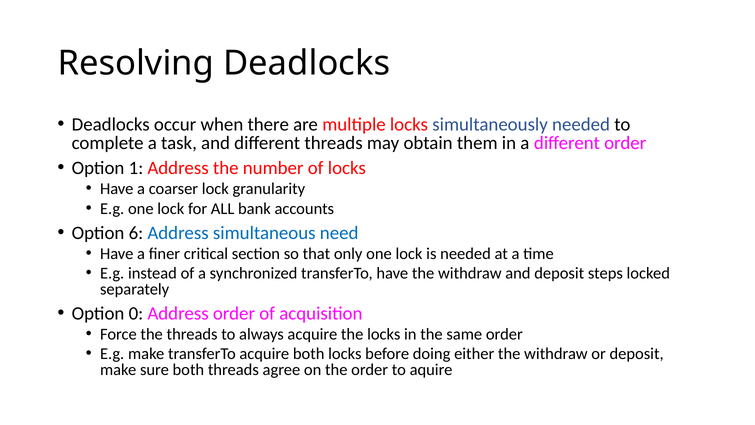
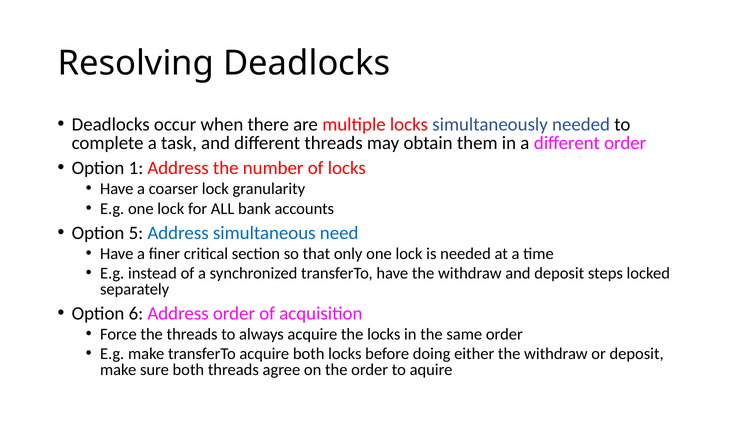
6: 6 -> 5 (136, 233)
0: 0 -> 6 (136, 313)
